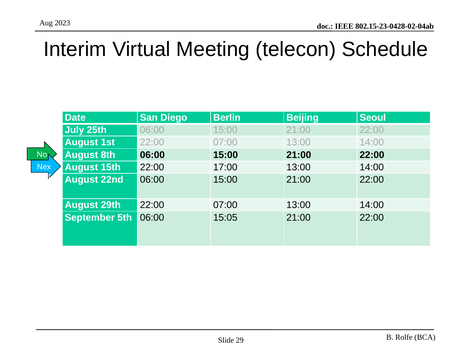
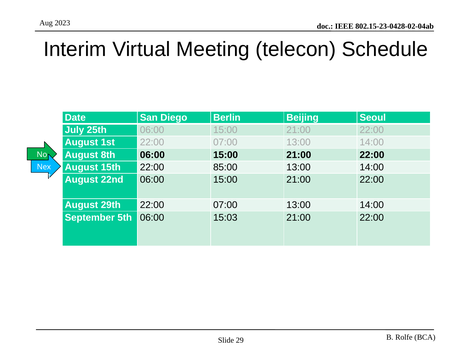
17:00: 17:00 -> 85:00 (225, 167)
15:05: 15:05 -> 15:03 (225, 217)
